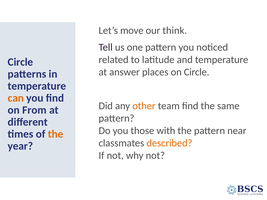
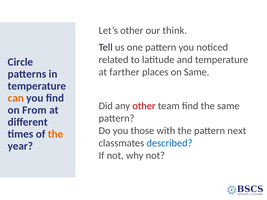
Let’s move: move -> other (132, 30)
answer: answer -> farther (124, 72)
on Circle: Circle -> Same (197, 72)
other colour: orange -> red (144, 106)
near: near -> next (237, 131)
described colour: orange -> blue (169, 143)
